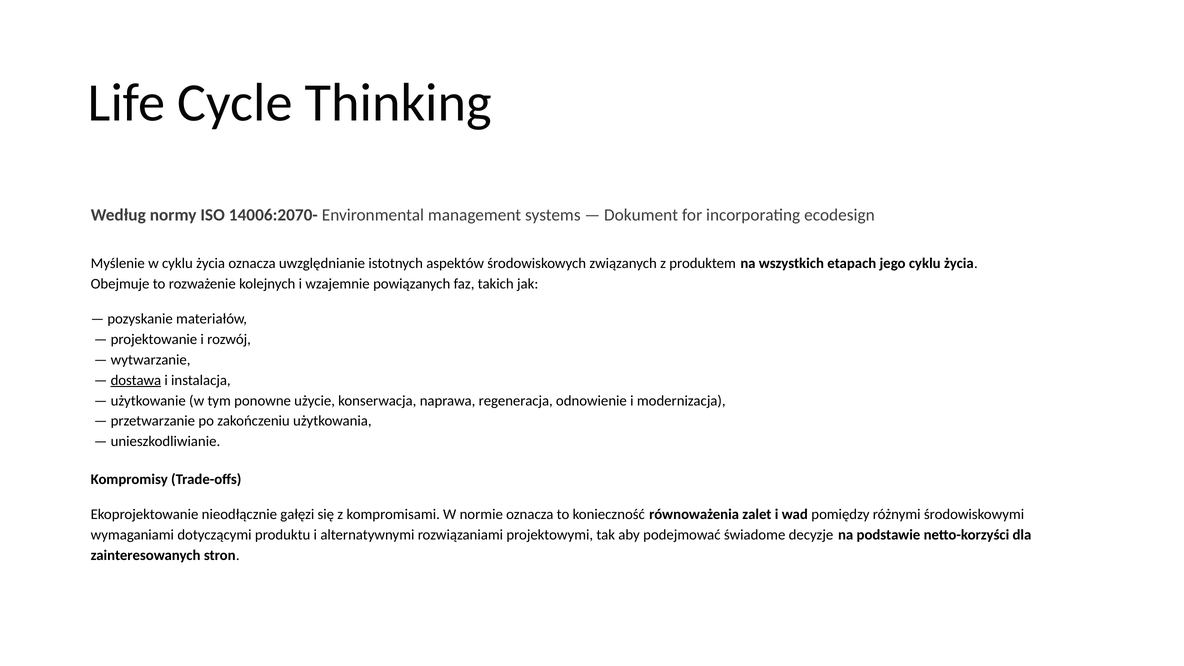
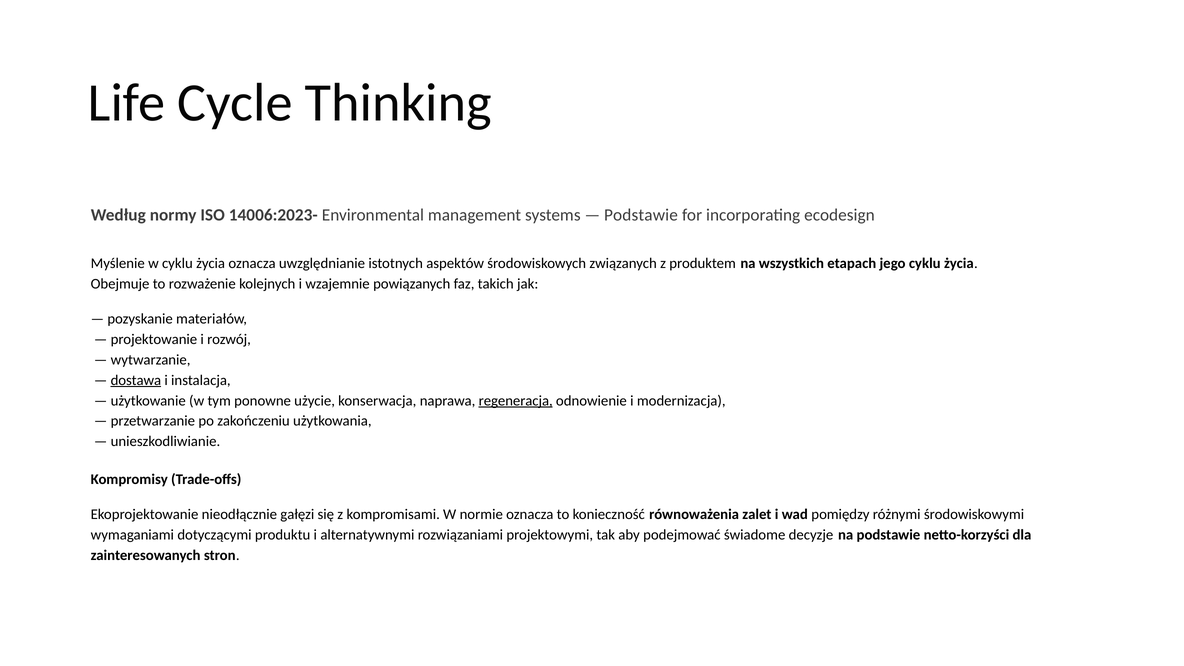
14006:2070-: 14006:2070- -> 14006:2023- (273, 215)
Dokument: Dokument -> Podstawie (641, 215)
regeneracja underline: none -> present (516, 401)
